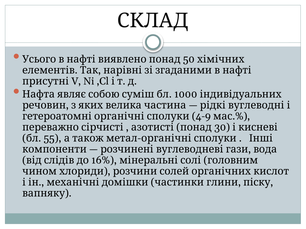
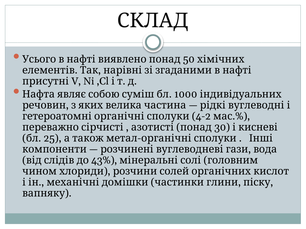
4-9: 4-9 -> 4-2 (201, 117)
55: 55 -> 25 (53, 139)
16%: 16% -> 43% (104, 161)
